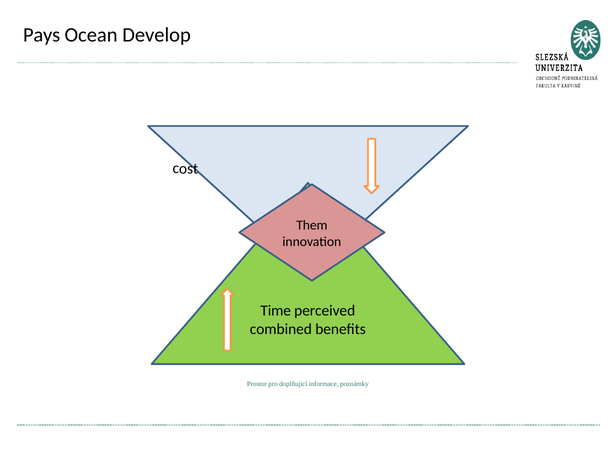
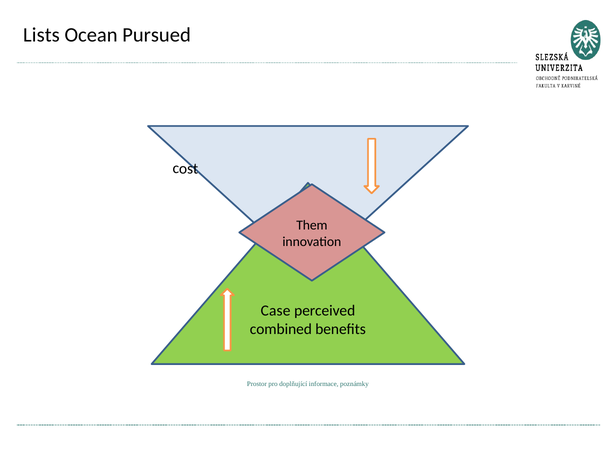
Pays: Pays -> Lists (41, 35)
Develop: Develop -> Pursued (157, 35)
Time: Time -> Case (276, 311)
